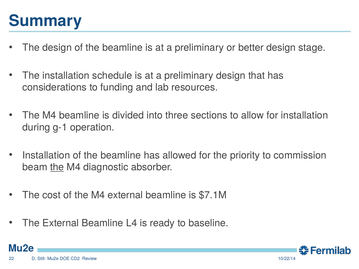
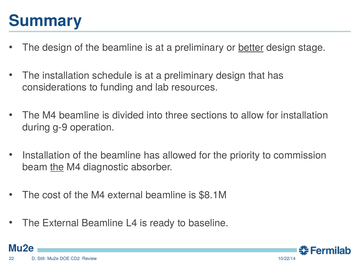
better underline: none -> present (251, 48)
g-1: g-1 -> g-9 (60, 127)
$7.1M: $7.1M -> $8.1M (213, 195)
